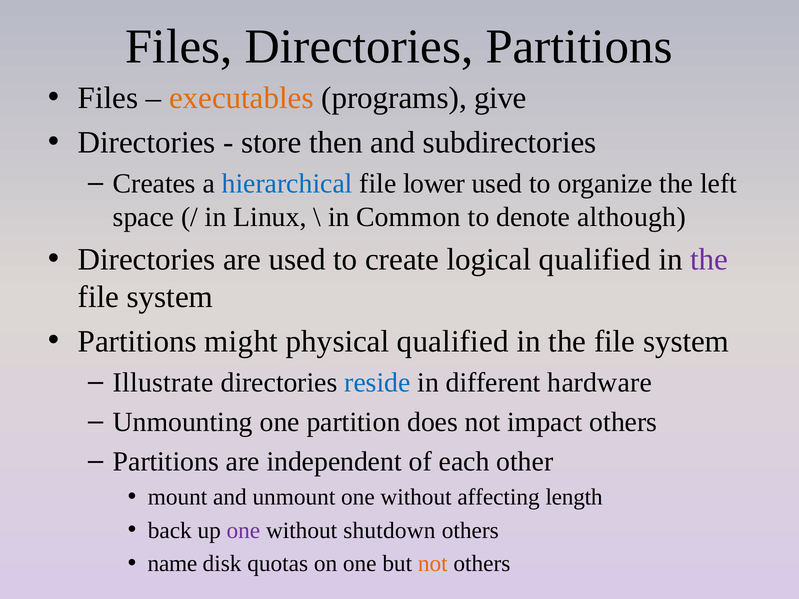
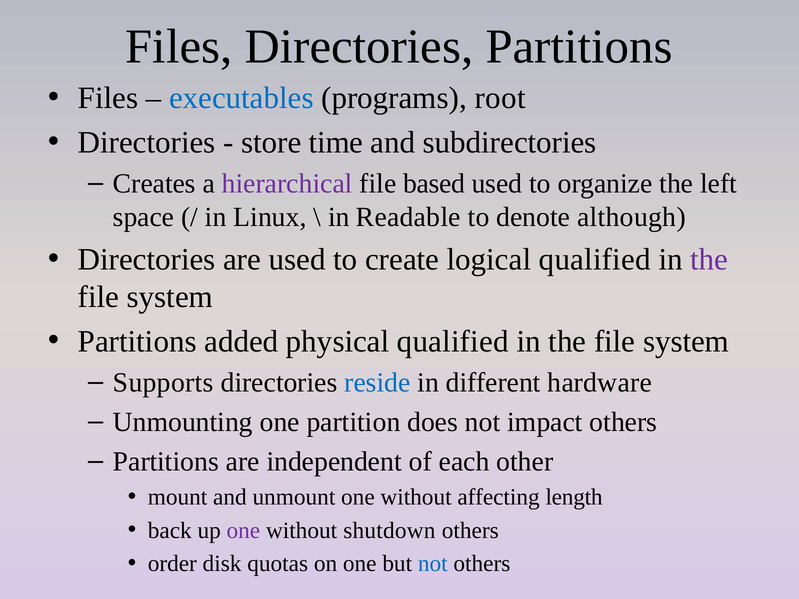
executables colour: orange -> blue (241, 98)
give: give -> root (500, 98)
then: then -> time (336, 142)
hierarchical colour: blue -> purple (287, 184)
lower: lower -> based (434, 184)
Common: Common -> Readable (408, 217)
might: might -> added (241, 341)
Illustrate: Illustrate -> Supports (163, 383)
name: name -> order (172, 564)
not colour: orange -> blue (433, 564)
